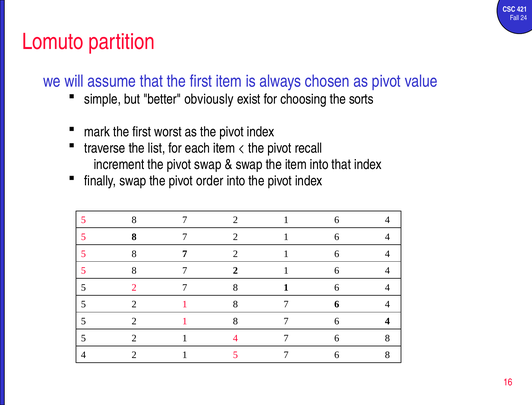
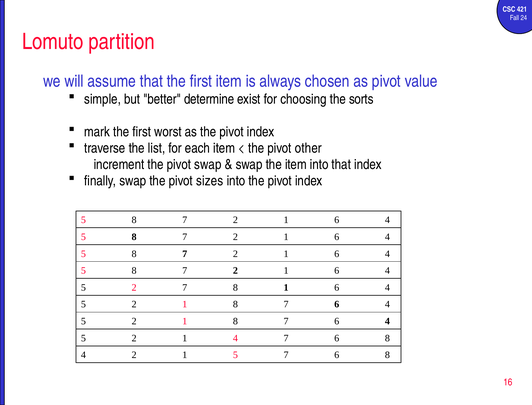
obviously: obviously -> determine (209, 99)
recall: recall -> other (308, 148)
order: order -> sizes (210, 181)
